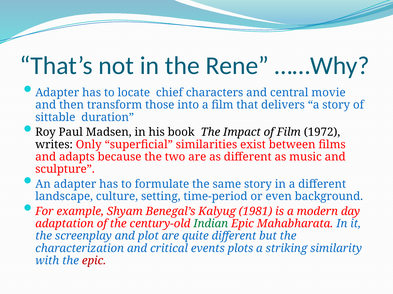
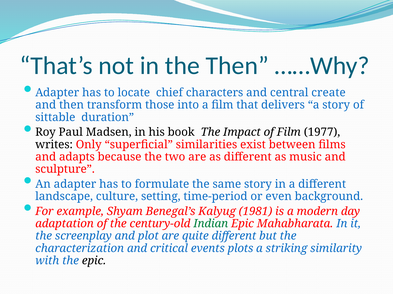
the Rene: Rene -> Then (237, 66)
movie: movie -> create (329, 93)
1972: 1972 -> 1977 (322, 132)
epic colour: red -> black (94, 261)
